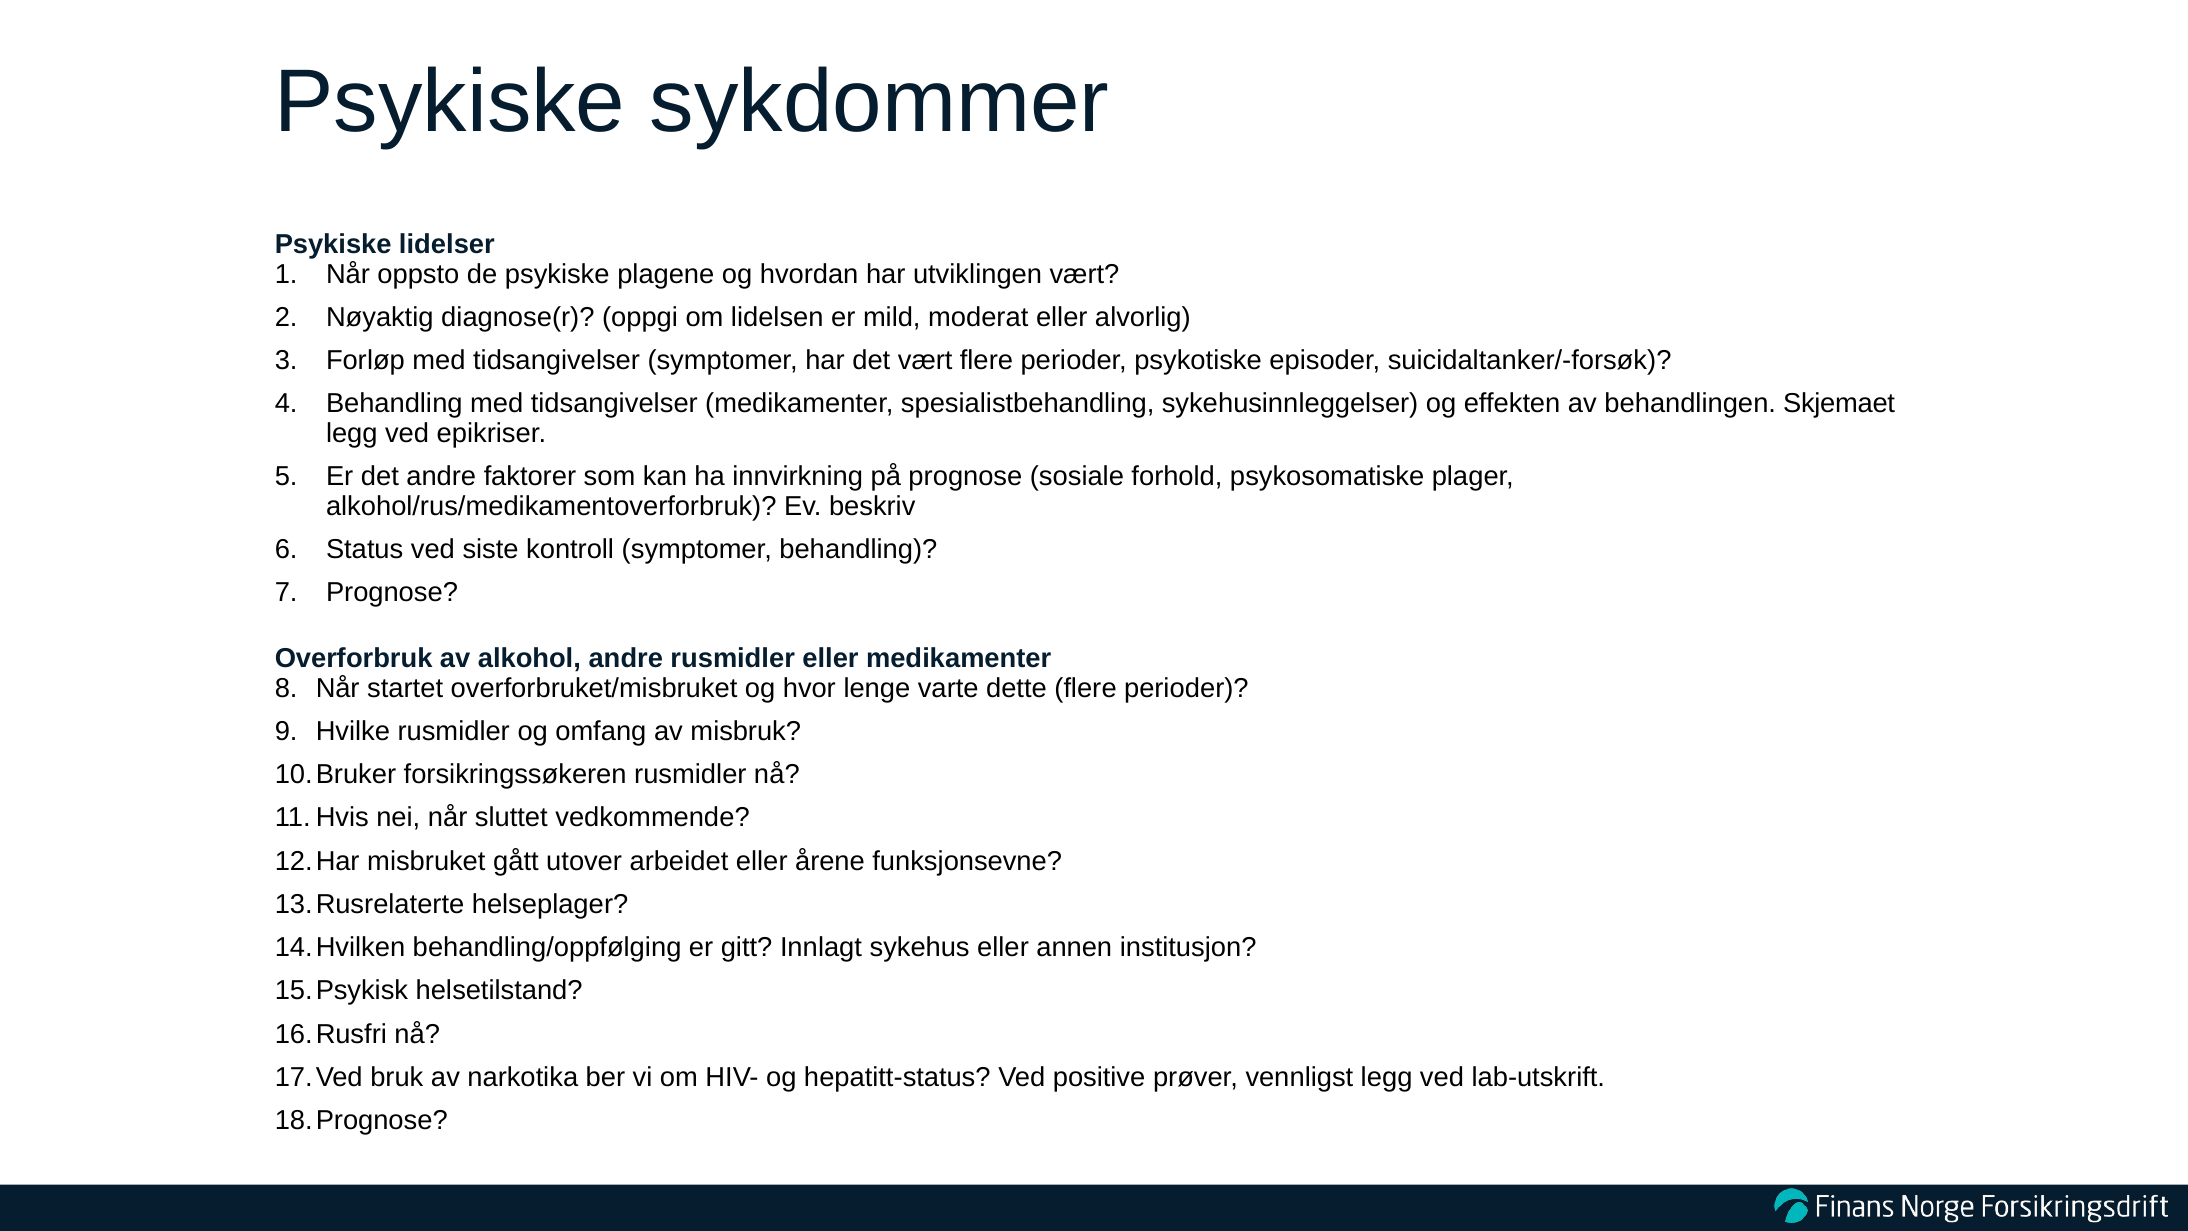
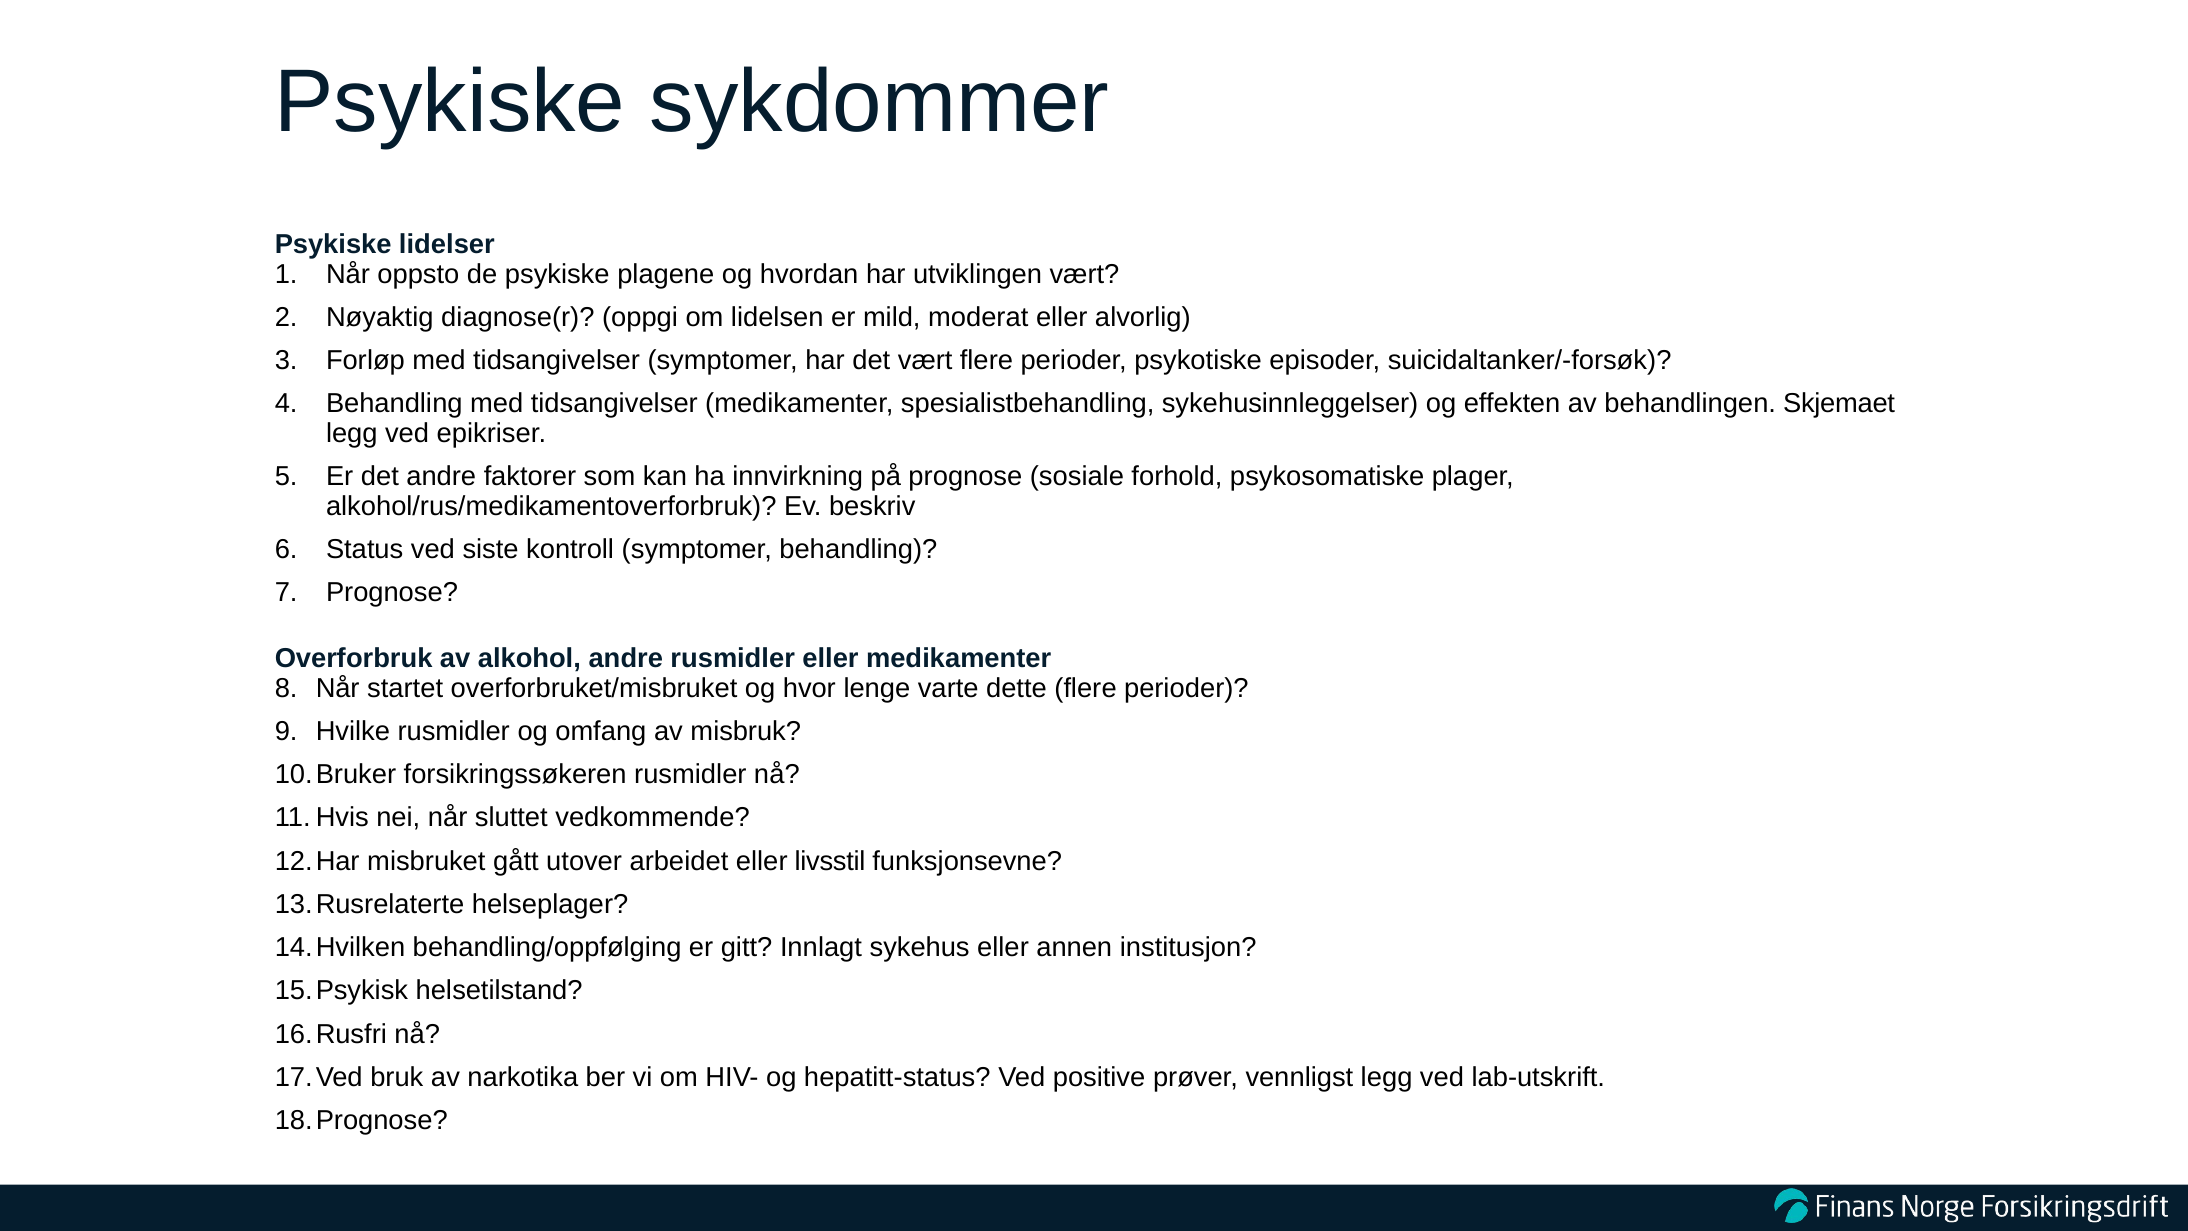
årene: årene -> livsstil (830, 861)
